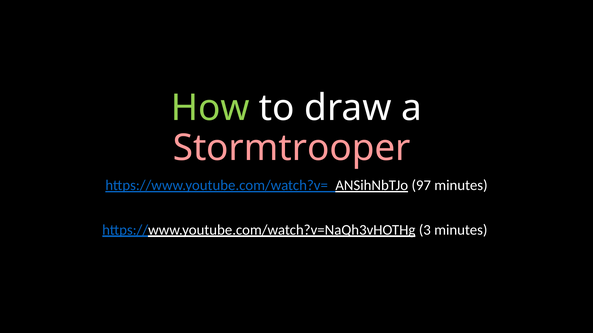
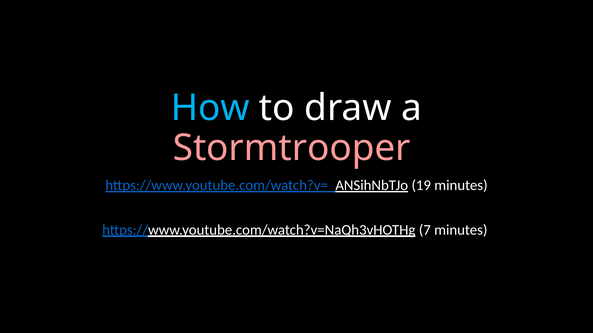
How colour: light green -> light blue (210, 108)
97: 97 -> 19 (421, 186)
3: 3 -> 7 (425, 230)
